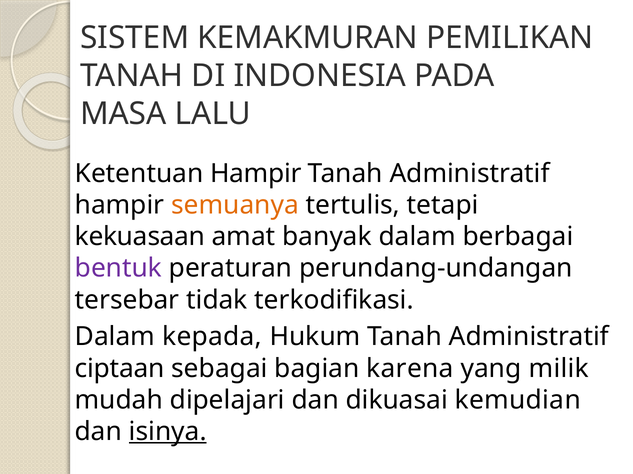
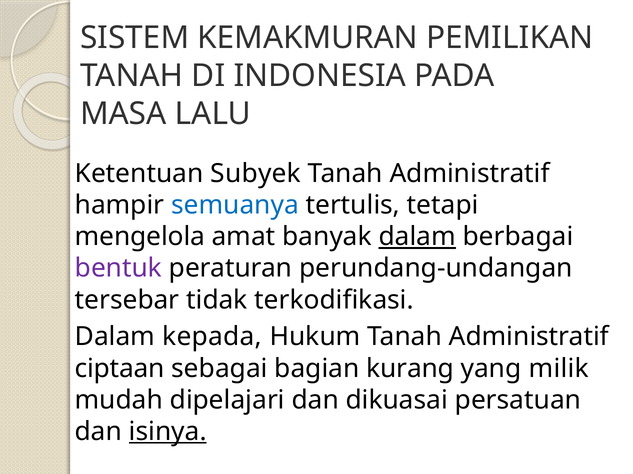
Ketentuan Hampir: Hampir -> Subyek (256, 174)
semuanya colour: orange -> blue (235, 205)
kekuasaan: kekuasaan -> mengelola (140, 237)
dalam underline: none -> present (417, 237)
karena: karena -> kurang (410, 369)
kemudian: kemudian -> persatuan (518, 401)
